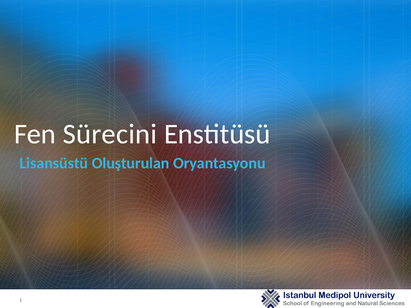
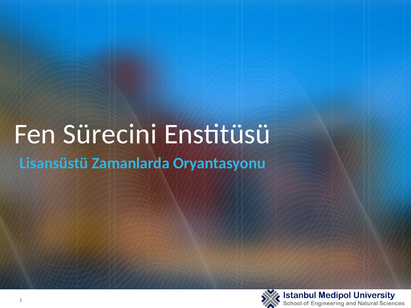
Oluşturulan: Oluşturulan -> Zamanlarda (131, 163)
